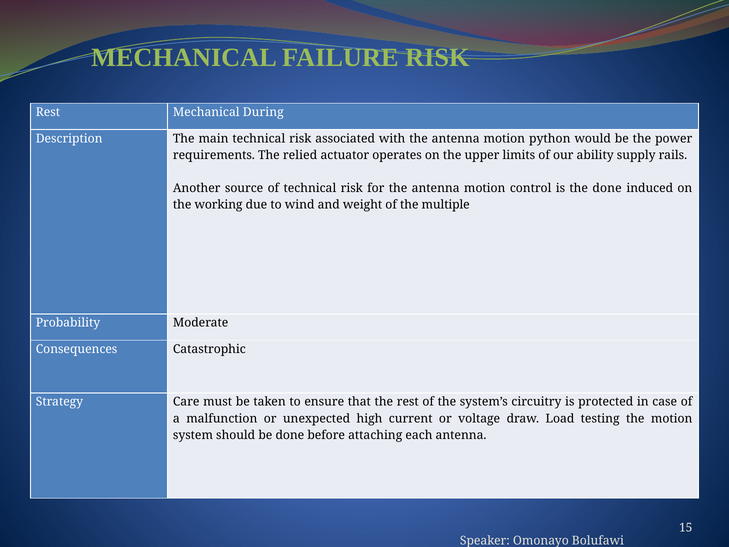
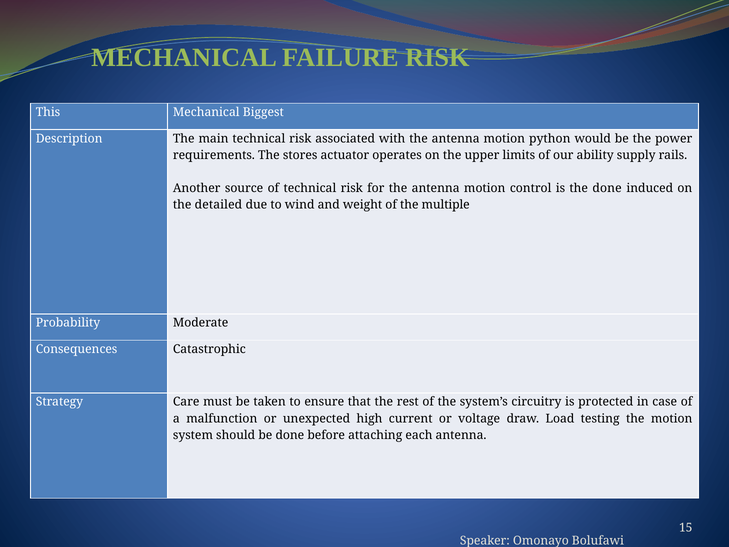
Rest: Rest -> This (48, 112)
During: During -> Biggest (263, 112)
relied: relied -> stores (300, 155)
working: working -> detailed (218, 205)
